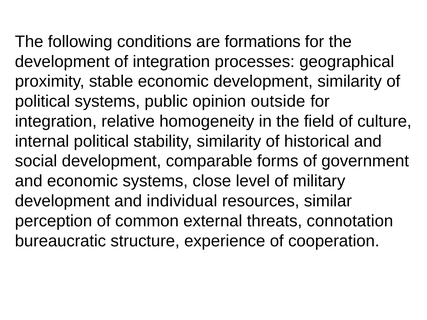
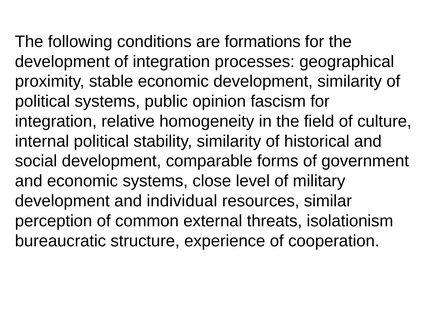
outside: outside -> fascism (278, 101)
connotation: connotation -> isolationism (350, 221)
